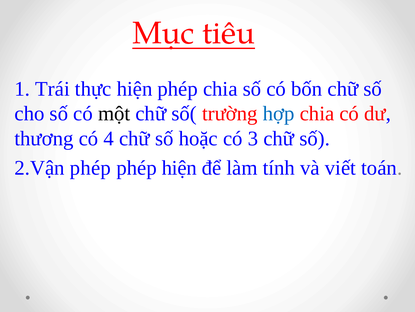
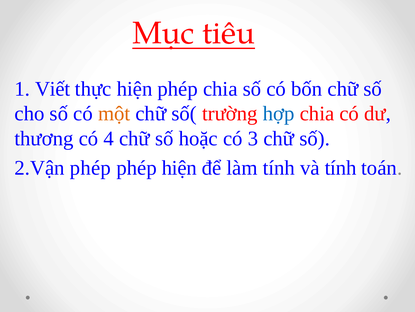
Trái: Trái -> Viết (53, 89)
một colour: black -> orange (114, 114)
và viết: viết -> tính (341, 167)
